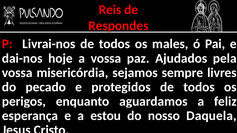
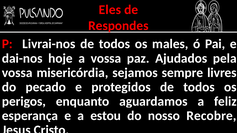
Reis: Reis -> Eles (110, 10)
Daquela: Daquela -> Recobre (211, 116)
